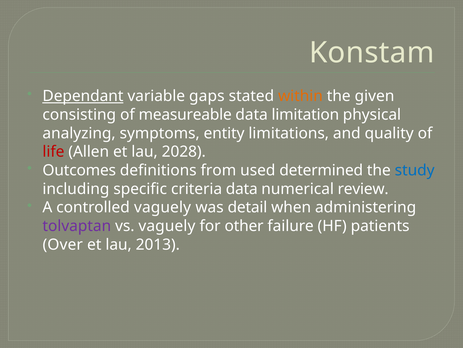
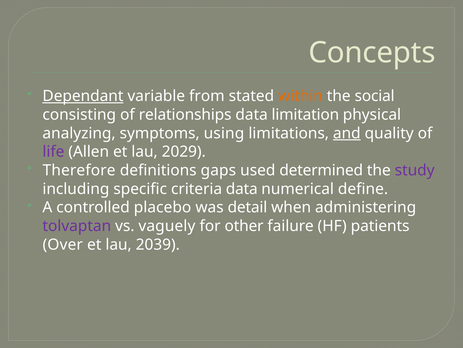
Konstam: Konstam -> Concepts (372, 53)
gaps: gaps -> from (207, 96)
given: given -> social (375, 96)
measureable: measureable -> relationships (185, 115)
entity: entity -> using (224, 133)
and underline: none -> present (347, 133)
life colour: red -> purple (53, 152)
2028: 2028 -> 2029 (184, 152)
Outcomes: Outcomes -> Therefore (79, 170)
from: from -> gaps (218, 170)
study colour: blue -> purple (415, 170)
review: review -> define (363, 189)
controlled vaguely: vaguely -> placebo (163, 207)
2013: 2013 -> 2039 (158, 244)
